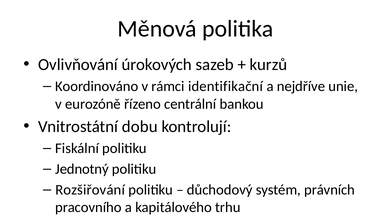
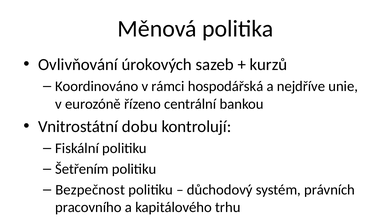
identifikační: identifikační -> hospodářská (226, 86)
Jednotný: Jednotný -> Šetřením (82, 169)
Rozšiřování: Rozšiřování -> Bezpečnost (90, 190)
